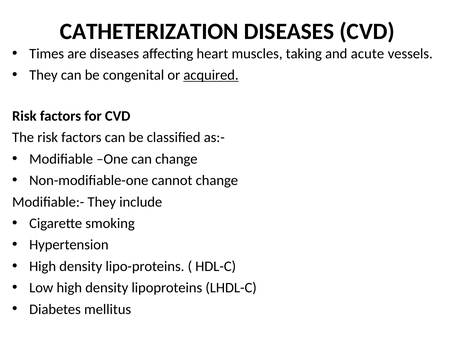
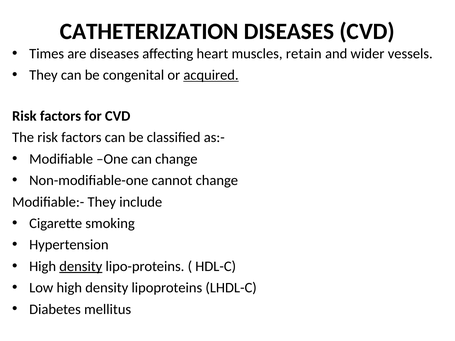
taking: taking -> retain (304, 54)
acute: acute -> wider (368, 54)
density underline: none -> present (81, 266)
